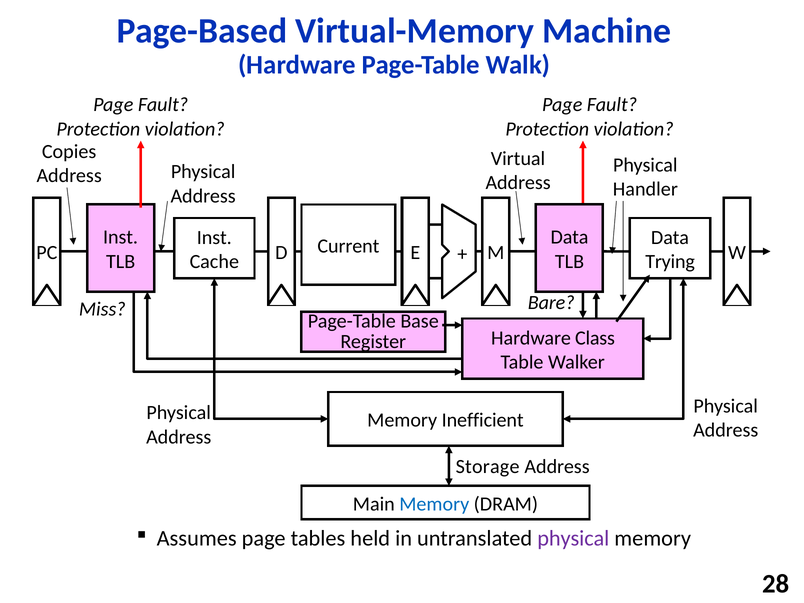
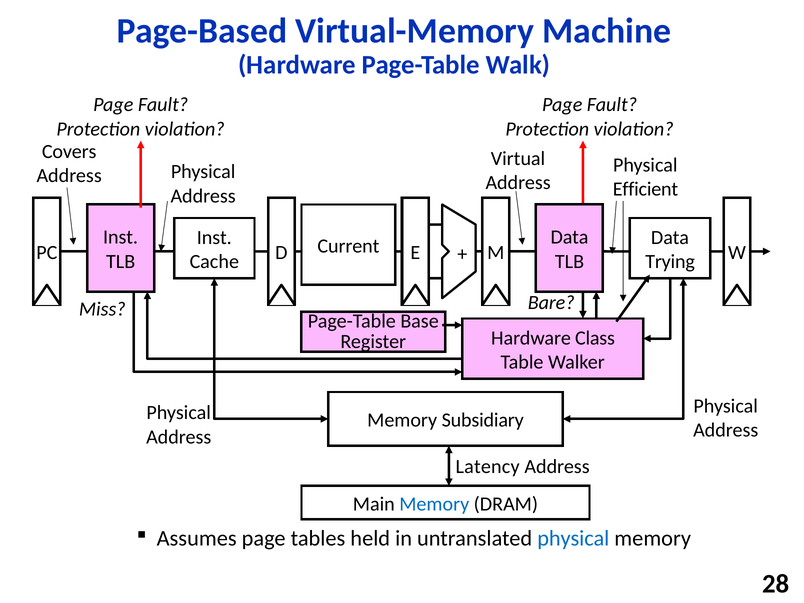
Copies: Copies -> Covers (69, 152)
Handler: Handler -> Efficient (645, 189)
Inefficient: Inefficient -> Subsidiary (483, 420)
Storage: Storage -> Latency (488, 466)
physical colour: purple -> blue (573, 539)
